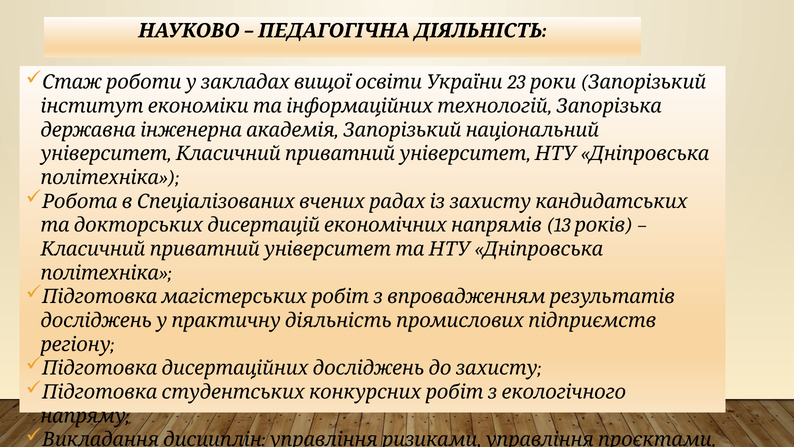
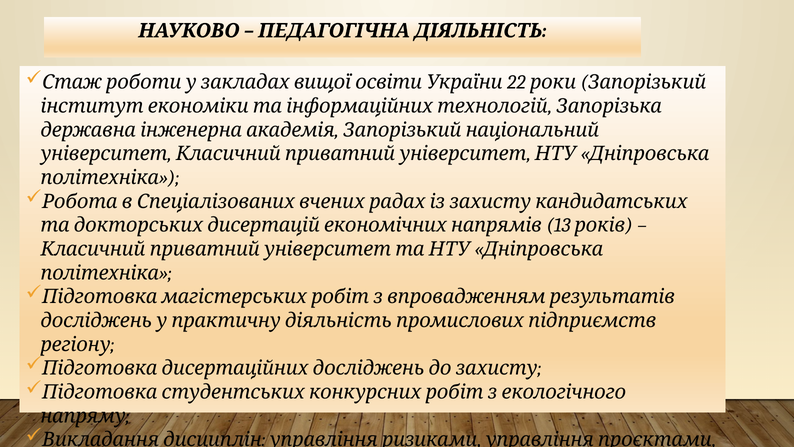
23: 23 -> 22 (516, 82)
